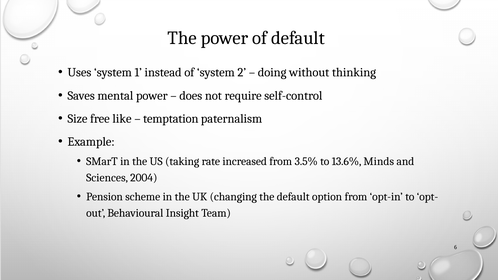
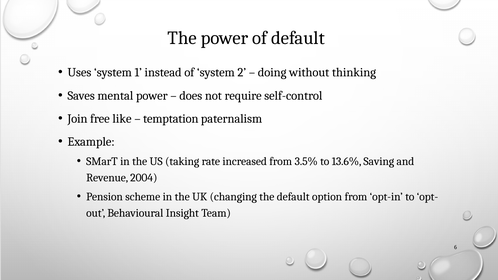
Size: Size -> Join (78, 119)
Minds: Minds -> Saving (379, 161)
Sciences: Sciences -> Revenue (107, 178)
